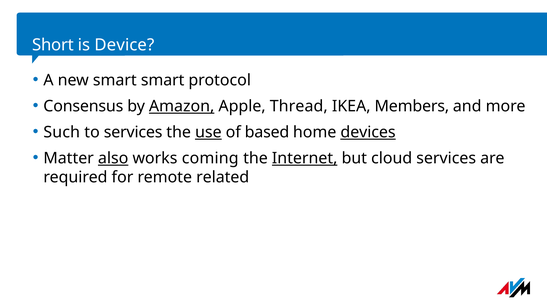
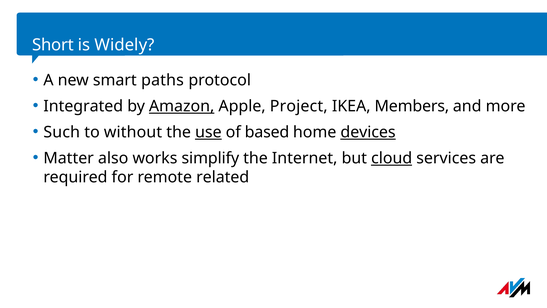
Device: Device -> Widely (125, 45)
smart smart: smart -> paths (162, 80)
Consensus: Consensus -> Integrated (83, 106)
Thread: Thread -> Project (299, 106)
to services: services -> without (133, 132)
also underline: present -> none (113, 158)
coming: coming -> simplify (210, 158)
Internet underline: present -> none (305, 158)
cloud underline: none -> present (392, 158)
